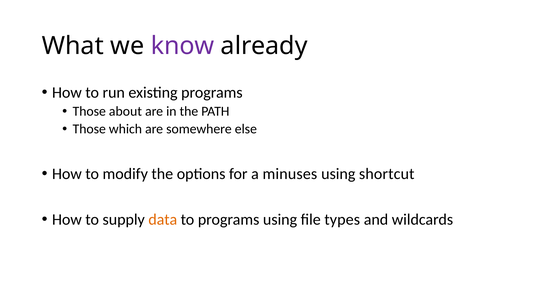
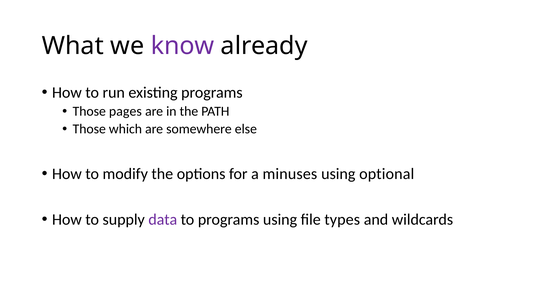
about: about -> pages (125, 112)
shortcut: shortcut -> optional (387, 174)
data colour: orange -> purple (163, 220)
